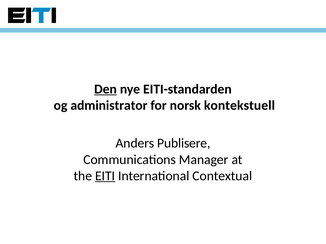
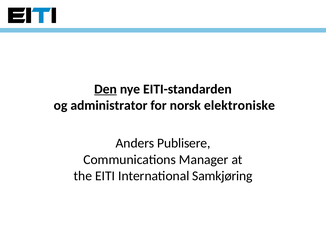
kontekstuell: kontekstuell -> elektroniske (239, 106)
EITI underline: present -> none (105, 176)
Contextual: Contextual -> Samkjøring (222, 176)
